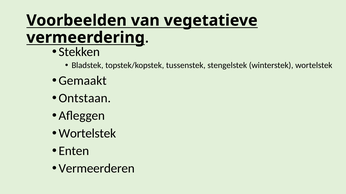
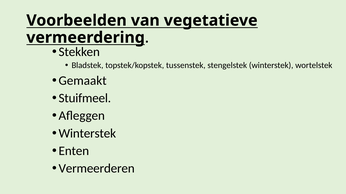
Ontstaan: Ontstaan -> Stuifmeel (85, 98)
Wortelstek: Wortelstek -> Winterstek (87, 134)
